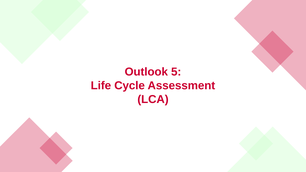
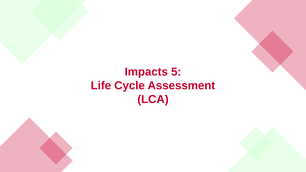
Outlook: Outlook -> Impacts (146, 72)
